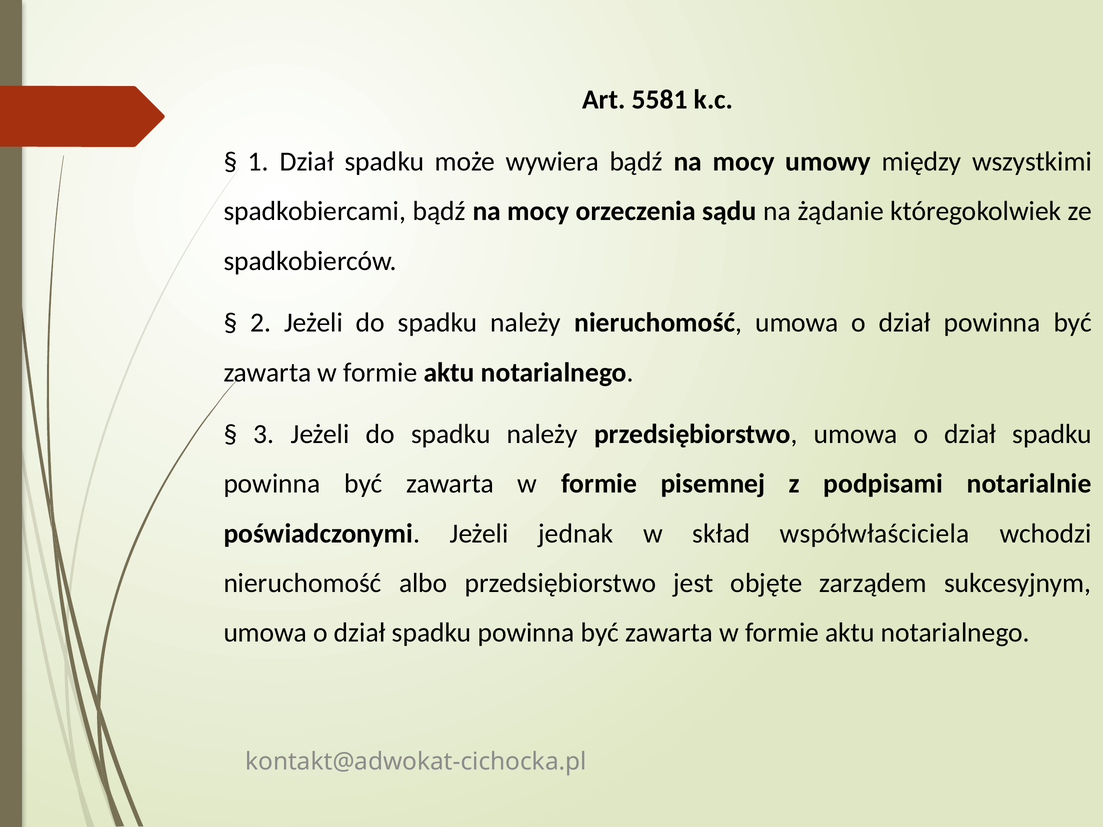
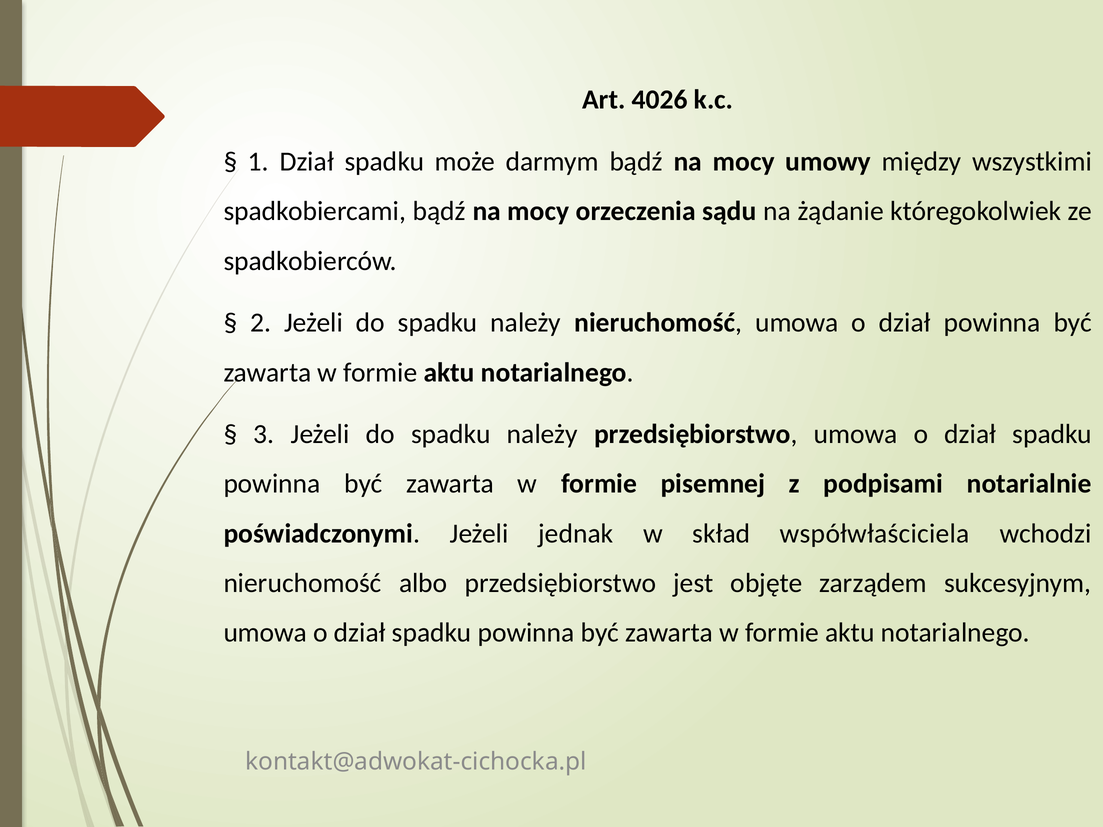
5581: 5581 -> 4026 (660, 100)
wywiera: wywiera -> darmym (552, 162)
